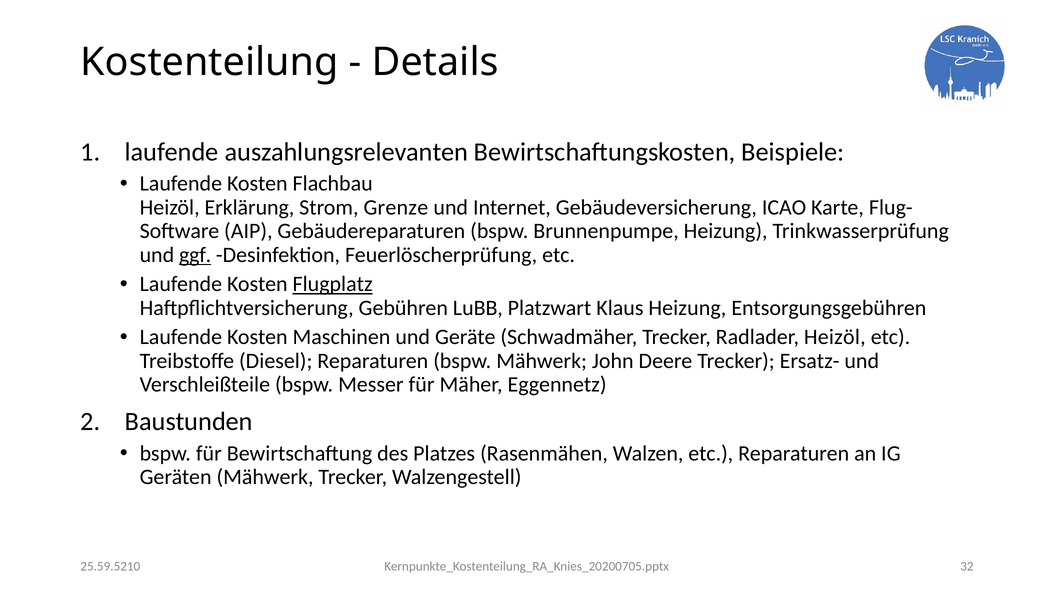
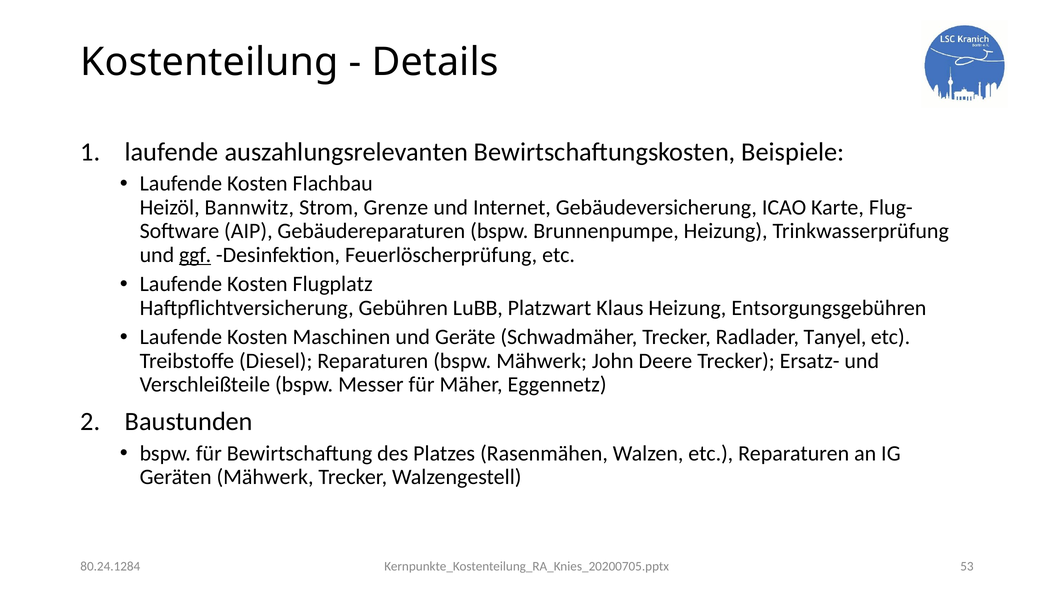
Erklärung: Erklärung -> Bannwitz (249, 207)
Flugplatz underline: present -> none (333, 284)
Radlader Heizöl: Heizöl -> Tanyel (835, 337)
32: 32 -> 53 (967, 566)
25.59.5210: 25.59.5210 -> 80.24.1284 (110, 566)
